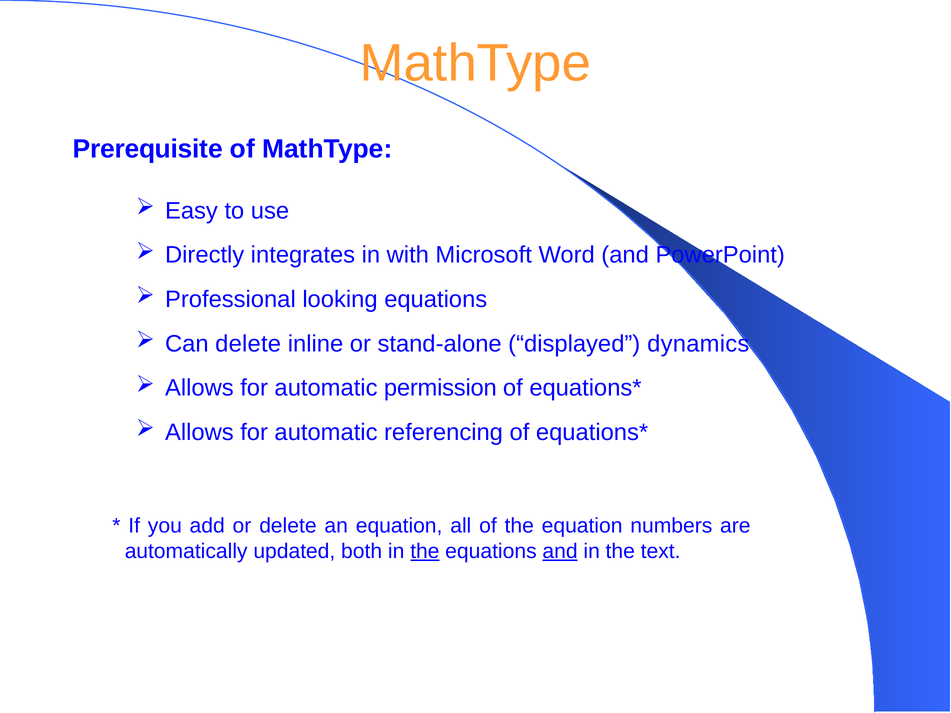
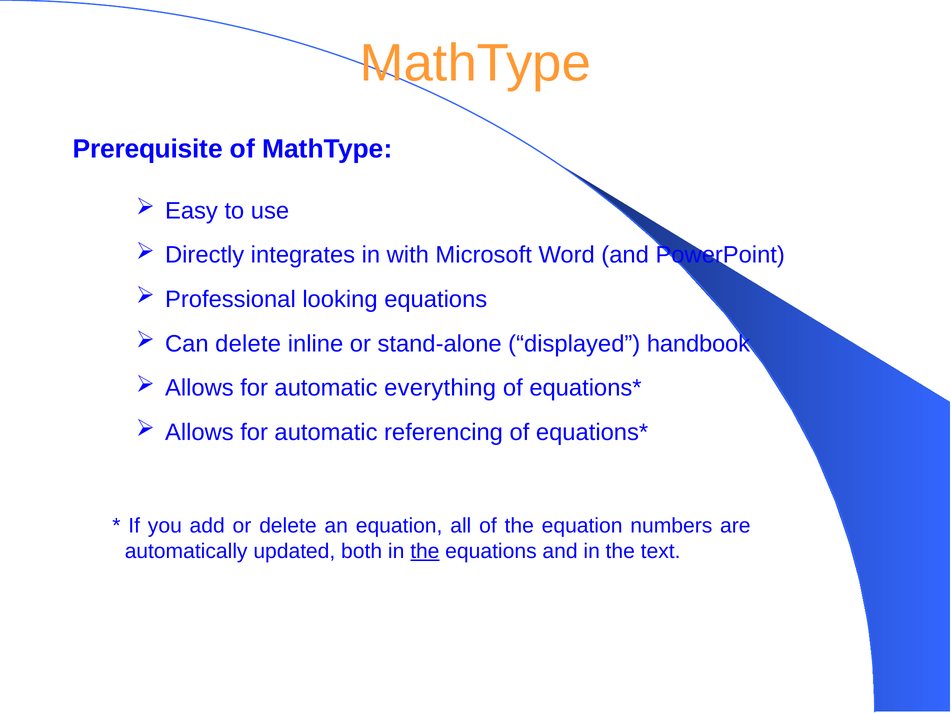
dynamics: dynamics -> handbook (698, 344)
permission: permission -> everything (440, 388)
and underline: present -> none (560, 551)
